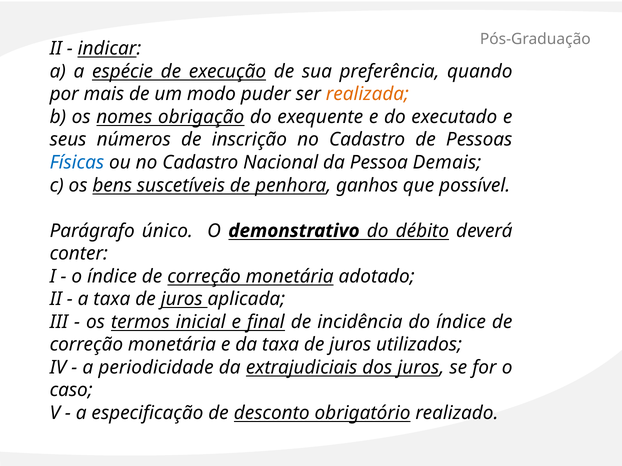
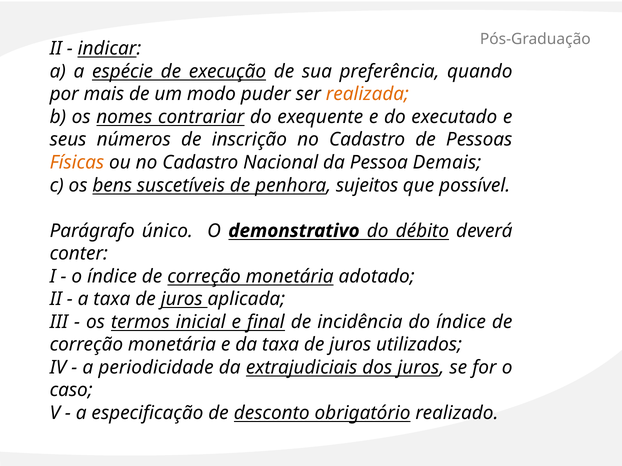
obrigação: obrigação -> contrariar (201, 117)
Físicas colour: blue -> orange (77, 163)
ganhos: ganhos -> sujeitos (367, 185)
